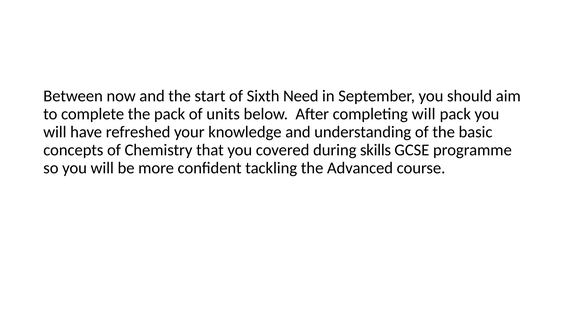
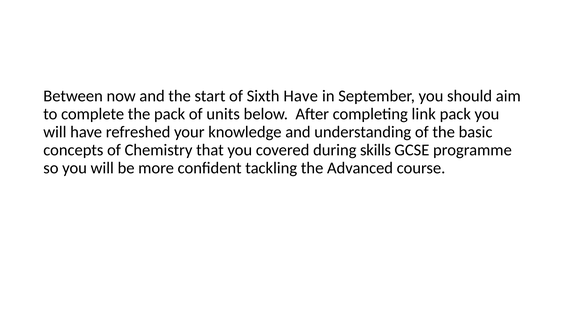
Sixth Need: Need -> Have (301, 96)
completing will: will -> link (424, 114)
